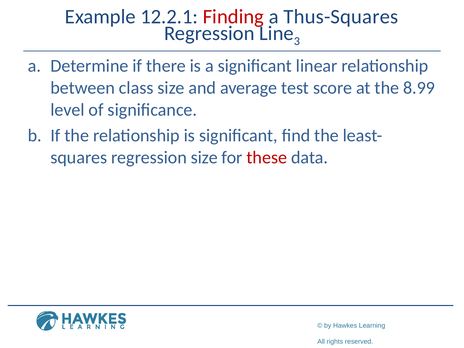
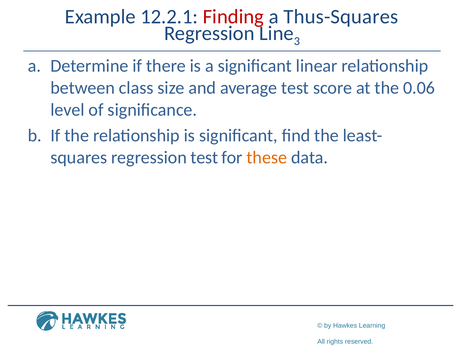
8.99: 8.99 -> 0.06 (419, 88)
regression size: size -> test (204, 158)
these colour: red -> orange (267, 158)
